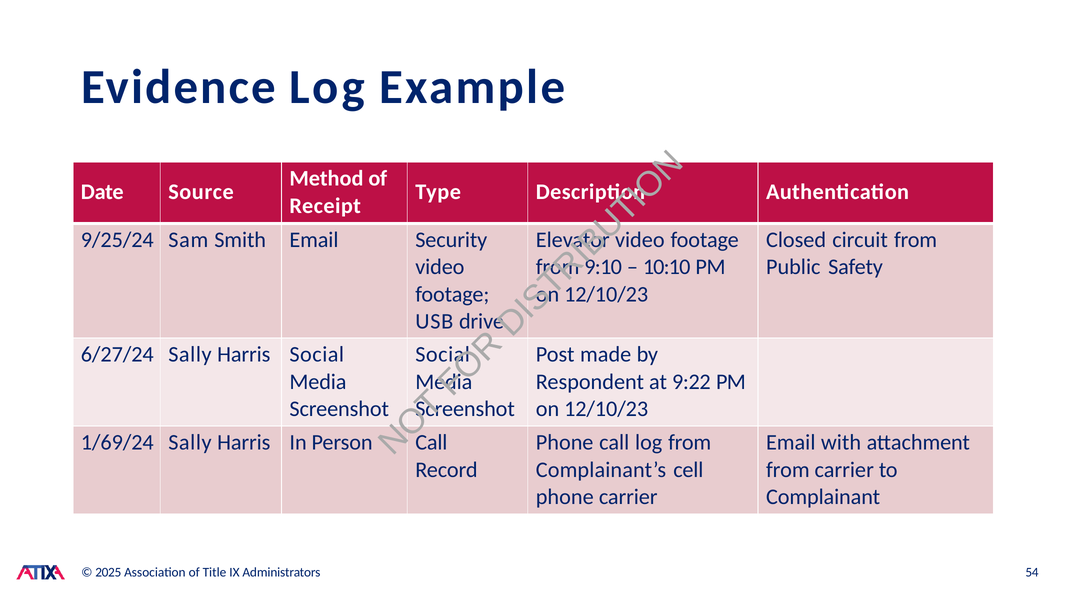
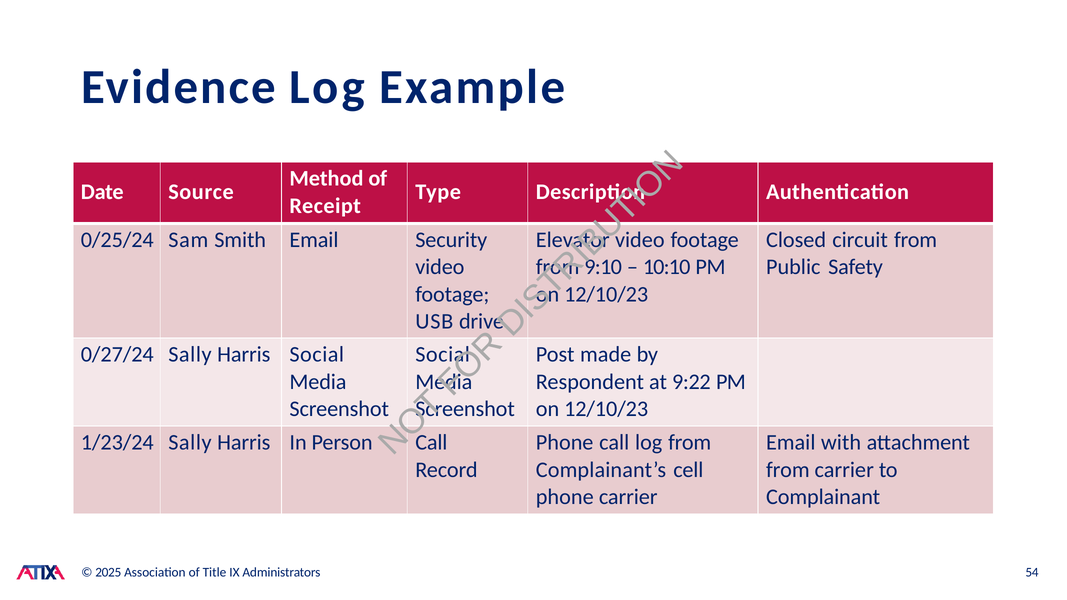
9/25/24: 9/25/24 -> 0/25/24 (117, 240)
6/27/24: 6/27/24 -> 0/27/24 (117, 355)
1/69/24: 1/69/24 -> 1/23/24 (117, 443)
